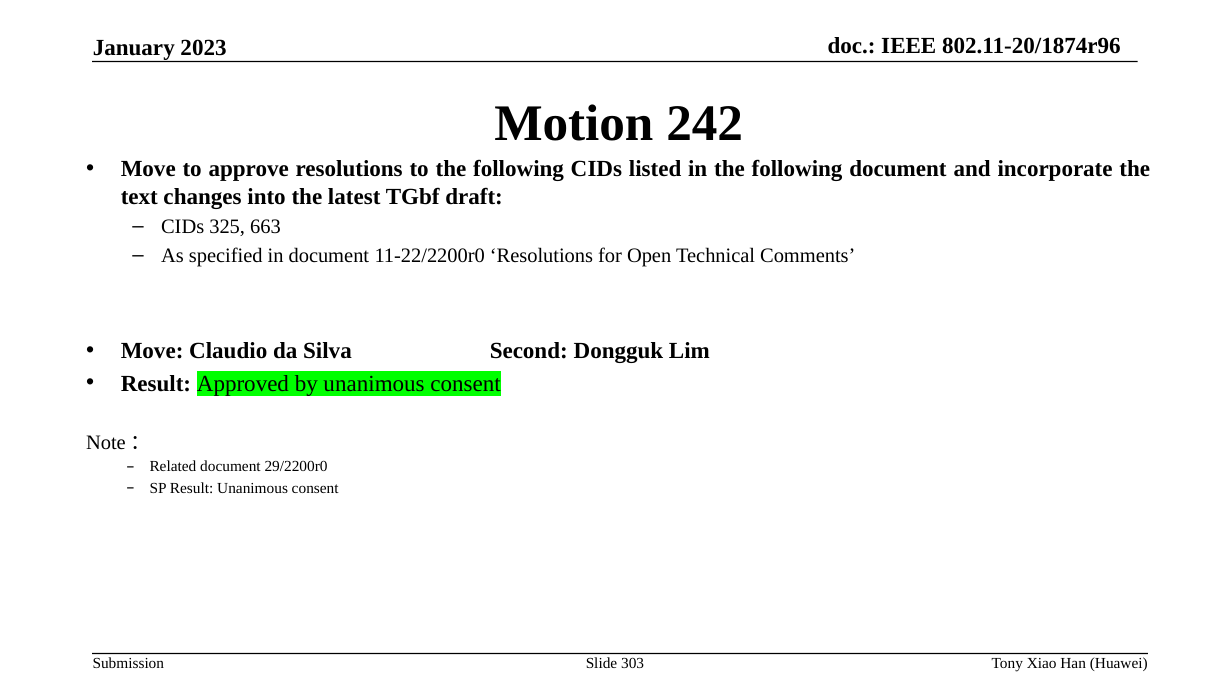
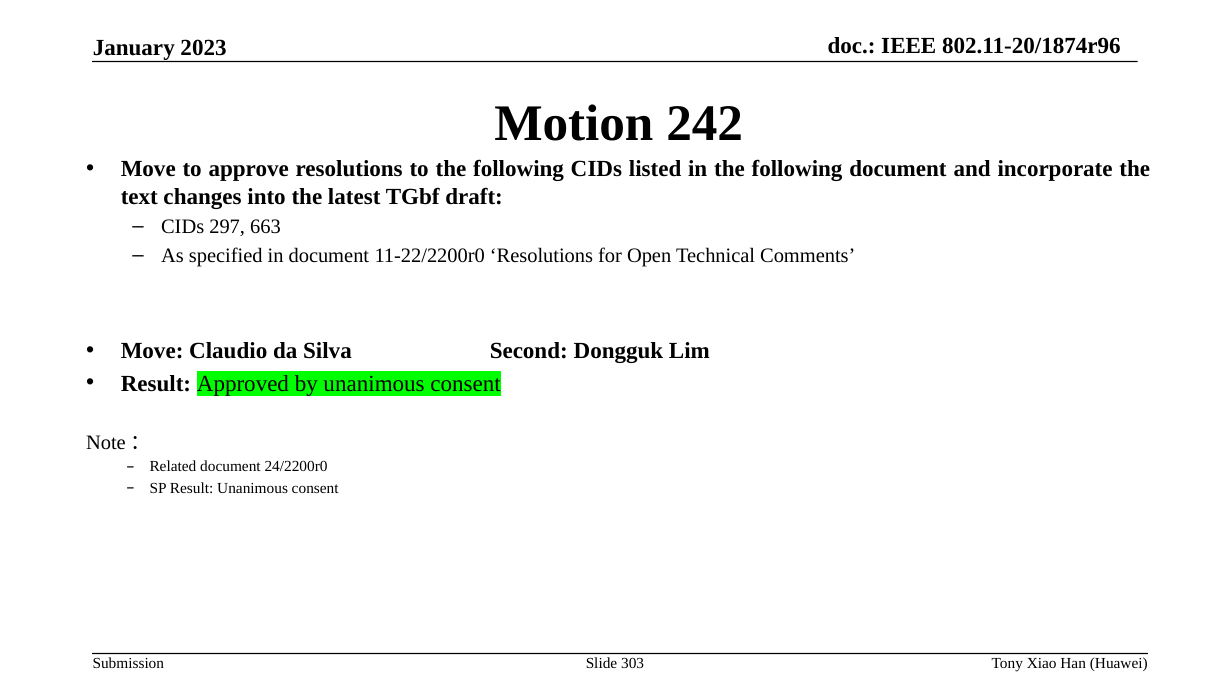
325: 325 -> 297 (227, 227)
29/2200r0: 29/2200r0 -> 24/2200r0 (296, 466)
